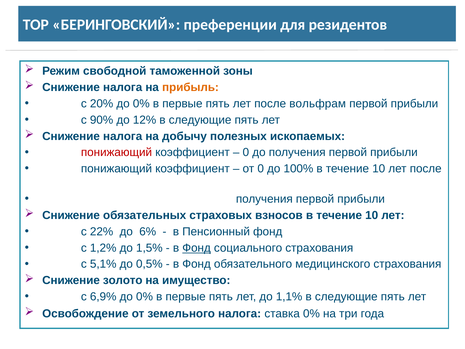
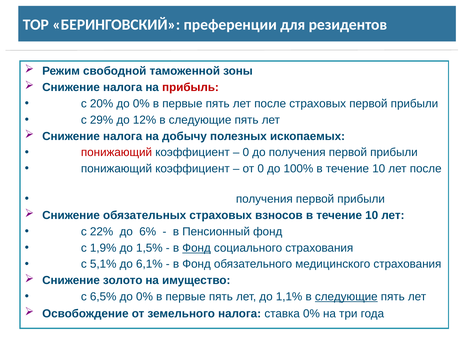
прибыль colour: orange -> red (191, 87)
после вольфрам: вольфрам -> страховых (318, 104)
90%: 90% -> 29% (102, 120)
1,2%: 1,2% -> 1,9% (103, 248)
0,5%: 0,5% -> 6,1% (149, 264)
6,9%: 6,9% -> 6,5% (103, 297)
следующие underline: none -> present (346, 297)
